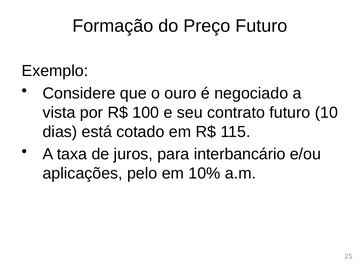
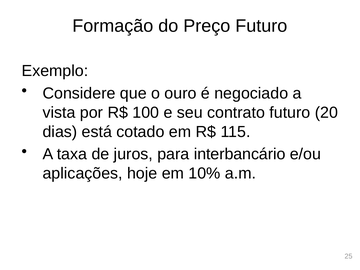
10: 10 -> 20 (326, 113)
pelo: pelo -> hoje (142, 173)
